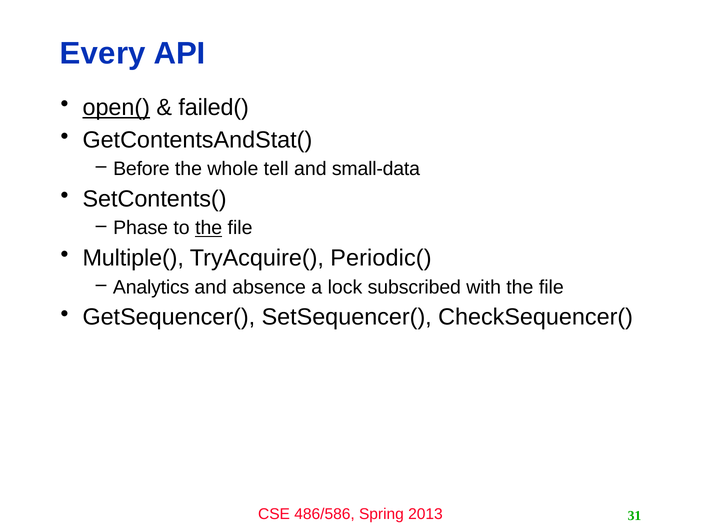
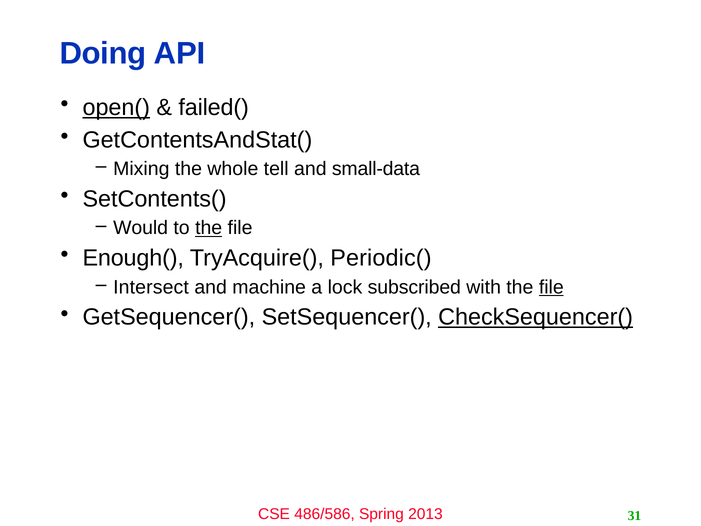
Every: Every -> Doing (103, 53)
Before: Before -> Mixing (141, 169)
Phase: Phase -> Would (141, 228)
Multiple(: Multiple( -> Enough( (133, 258)
Analytics: Analytics -> Intersect (151, 287)
absence: absence -> machine (269, 287)
file underline: none -> present (551, 287)
CheckSequencer( underline: none -> present (536, 317)
